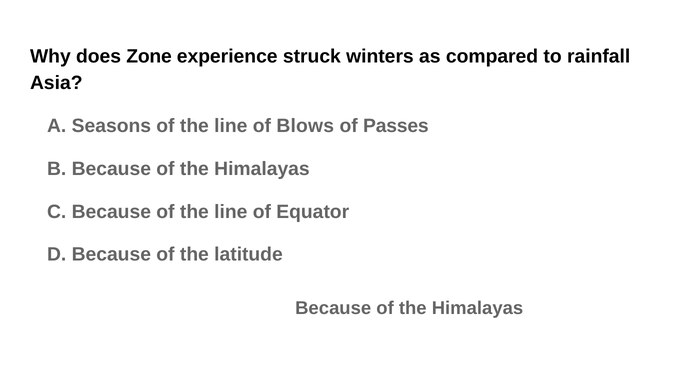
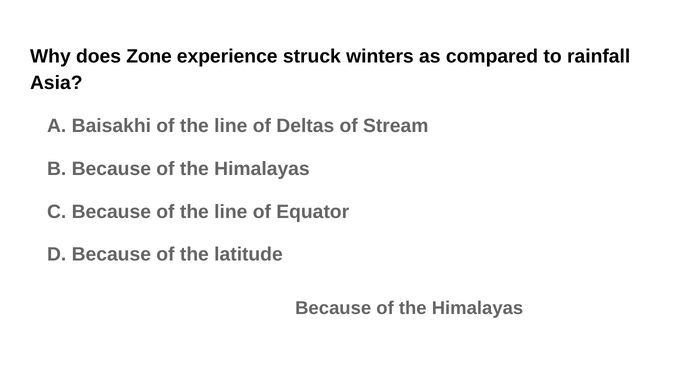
Seasons: Seasons -> Baisakhi (111, 126)
Blows: Blows -> Deltas (305, 126)
Passes: Passes -> Stream (396, 126)
